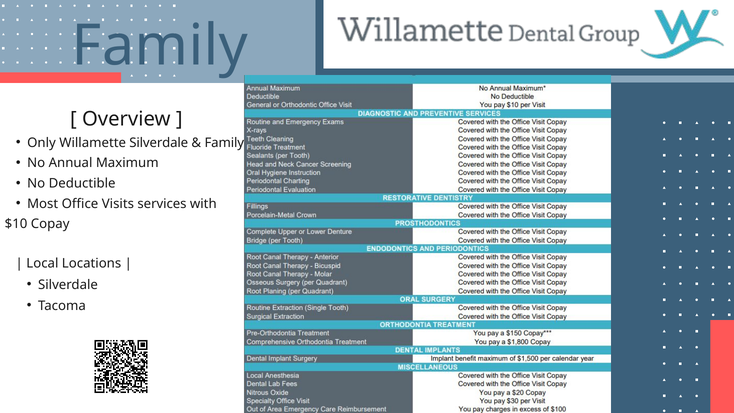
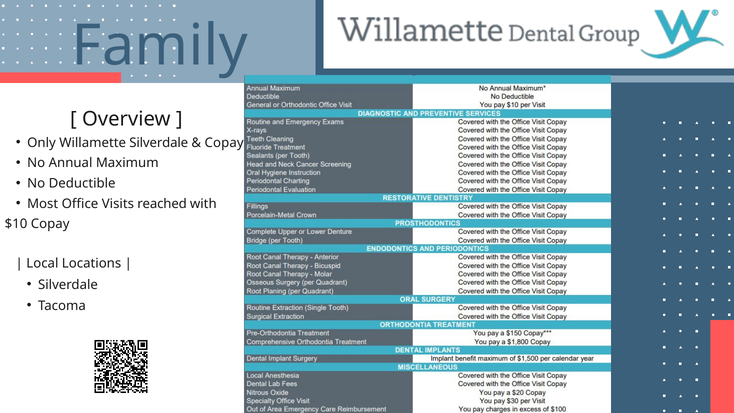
Family: Family -> Copay (224, 143)
services: services -> reached (162, 204)
